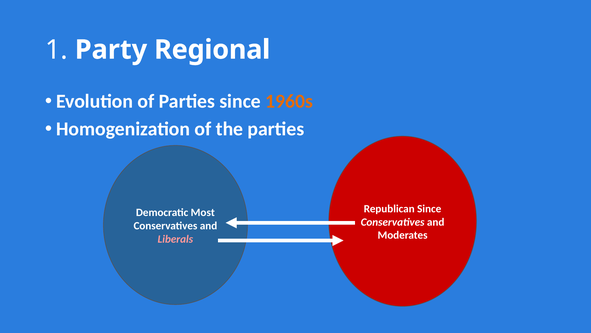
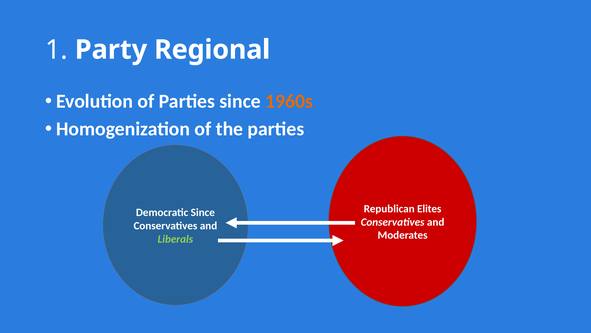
Republican Since: Since -> Elites (429, 208)
Democratic Most: Most -> Since (203, 212)
Liberals colour: pink -> light green (175, 239)
